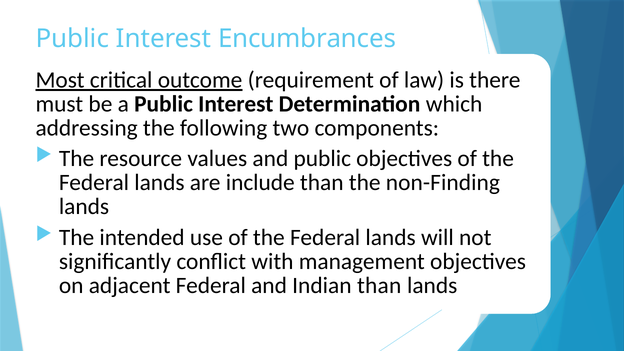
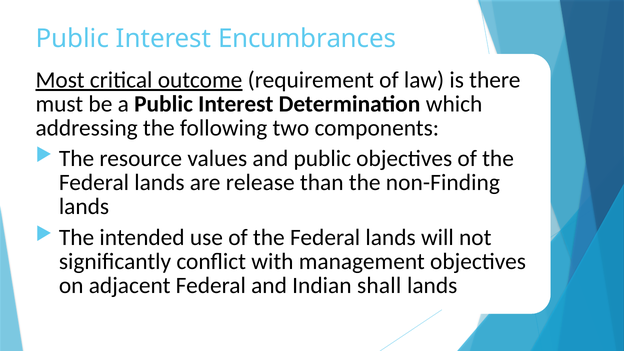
include: include -> release (260, 183)
Indian than: than -> shall (379, 285)
